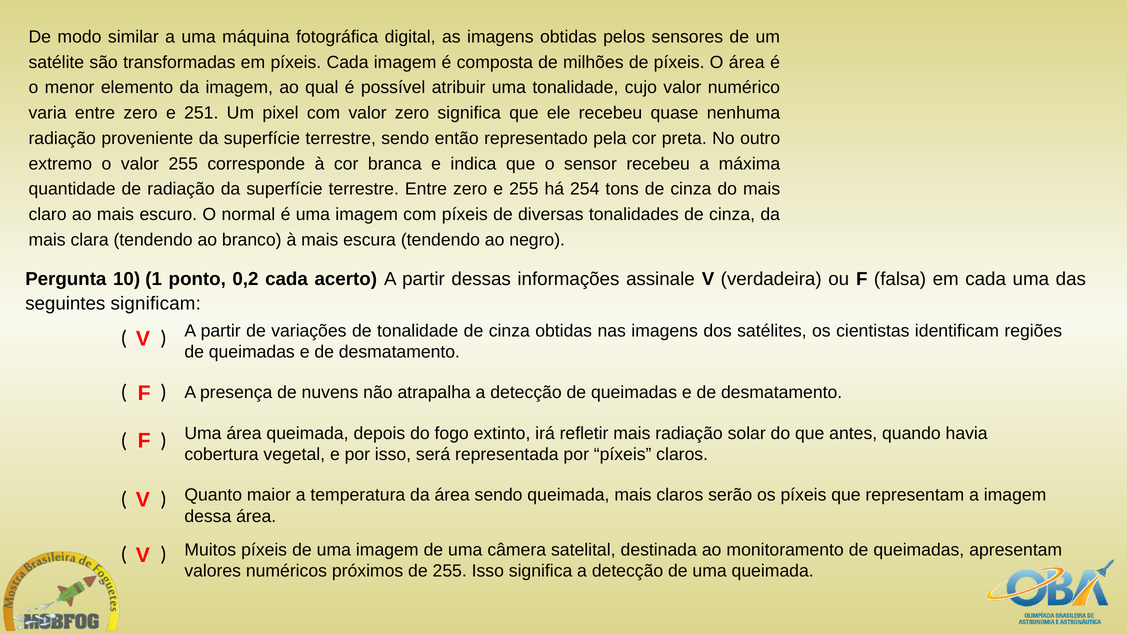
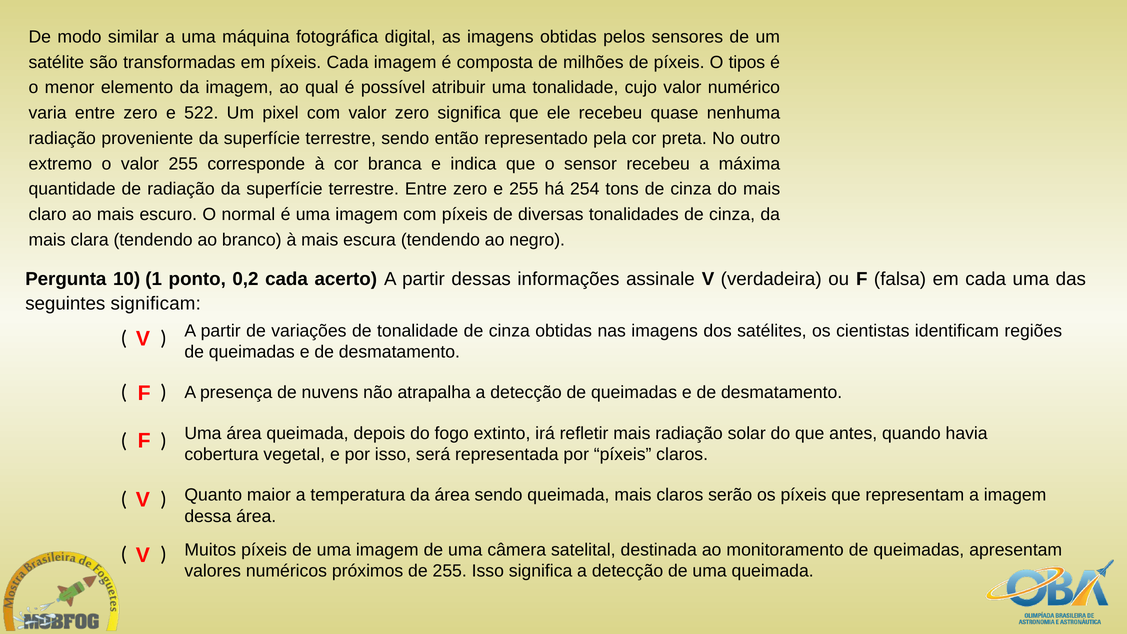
O área: área -> tipos (747, 62)
251: 251 -> 522 (201, 113)
